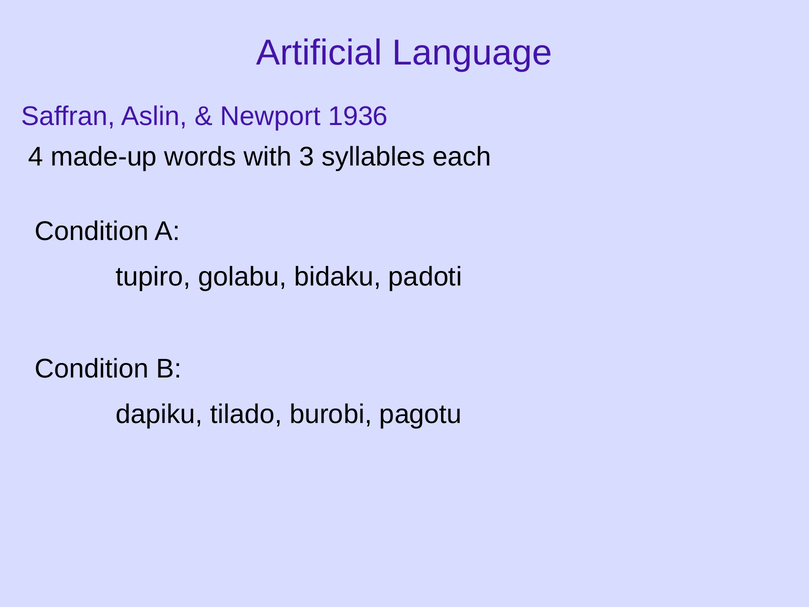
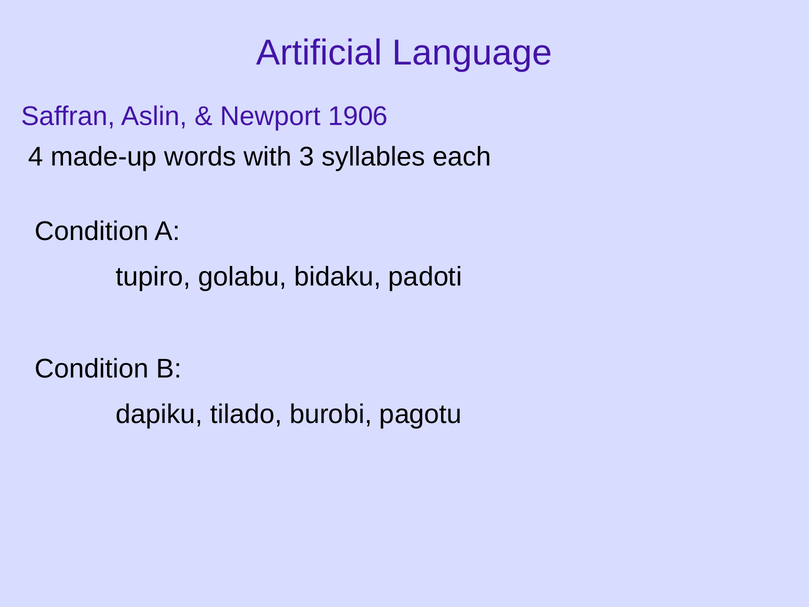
1936: 1936 -> 1906 (358, 116)
